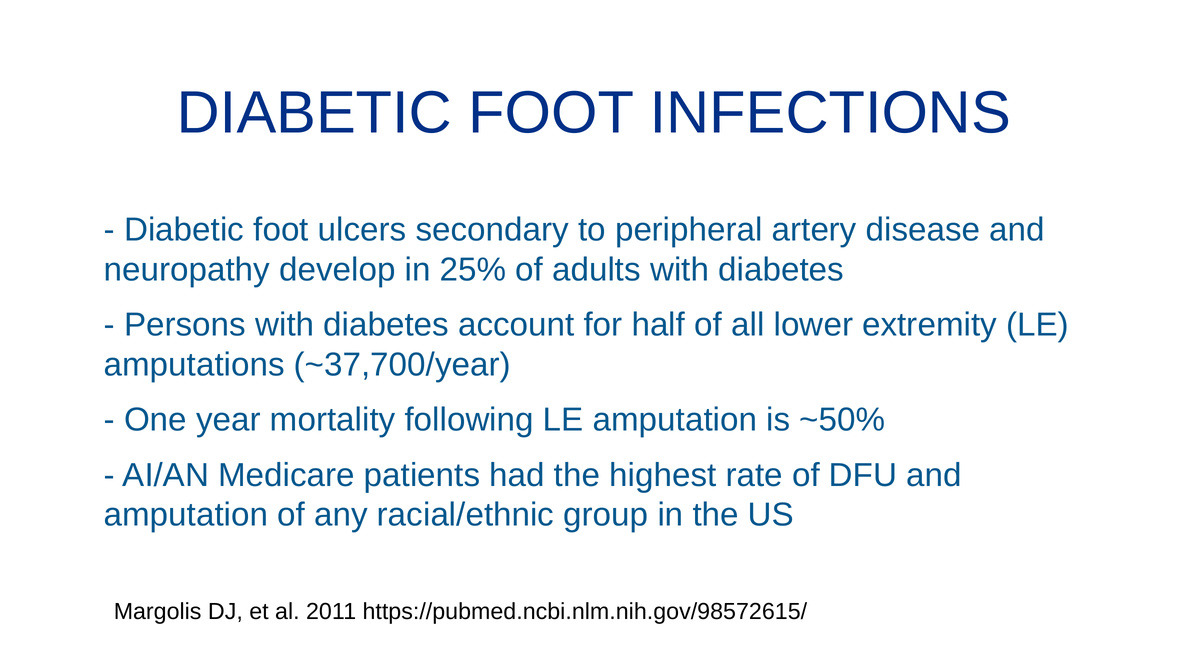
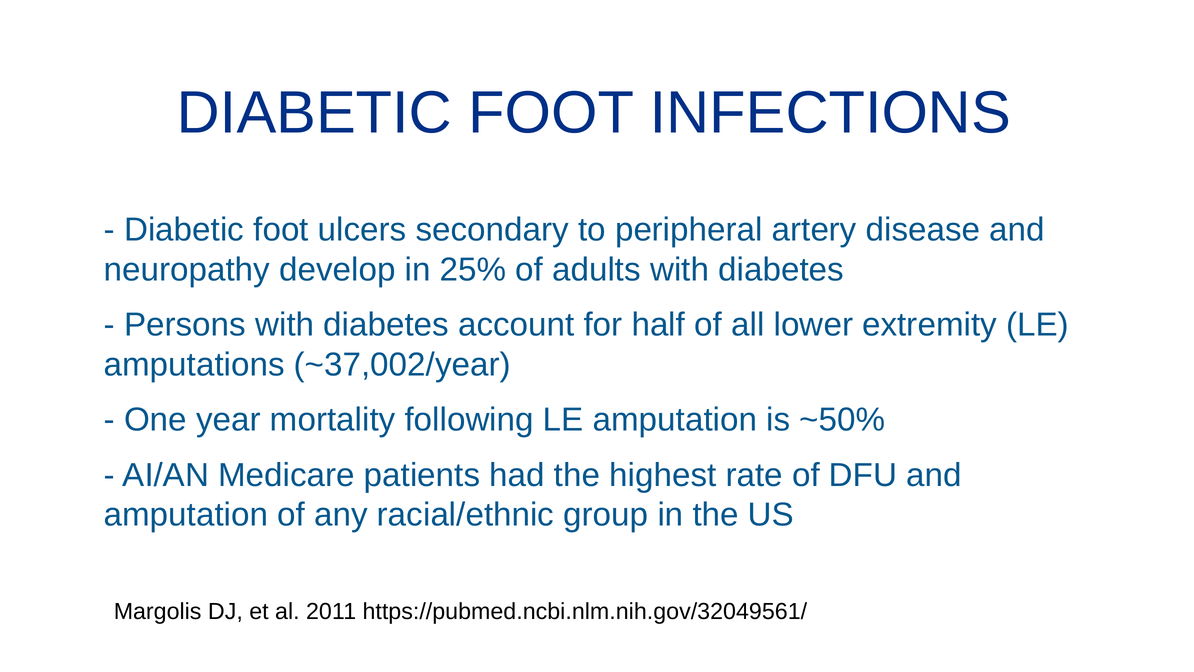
~37,700/year: ~37,700/year -> ~37,002/year (402, 364)
https://pubmed.ncbi.nlm.nih.gov/98572615/: https://pubmed.ncbi.nlm.nih.gov/98572615/ -> https://pubmed.ncbi.nlm.nih.gov/32049561/ (585, 611)
